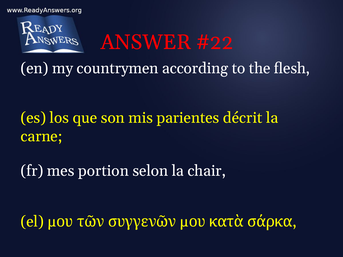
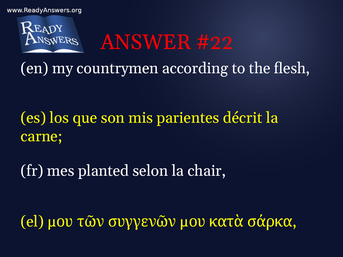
portion: portion -> planted (103, 171)
